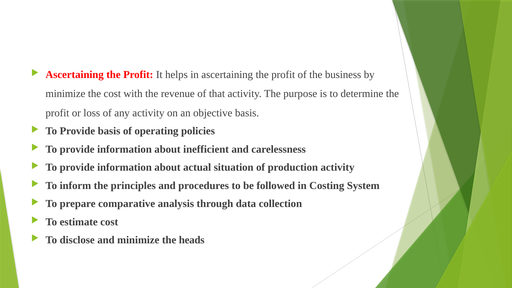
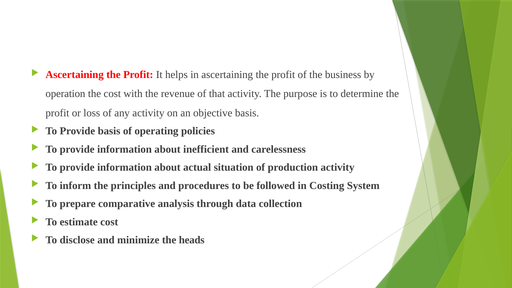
minimize: minimize -> operation (65, 94)
